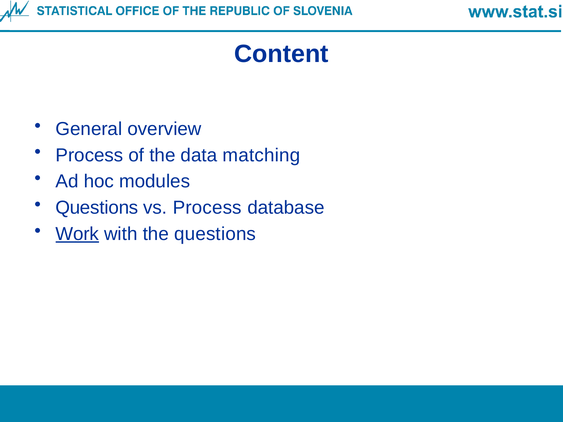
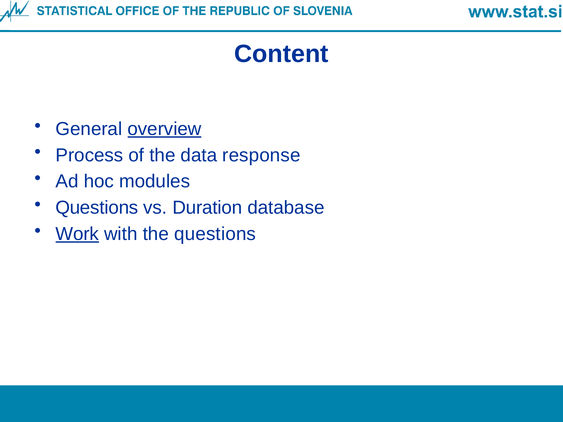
overview underline: none -> present (165, 129)
matching: matching -> response (261, 155)
vs Process: Process -> Duration (207, 208)
